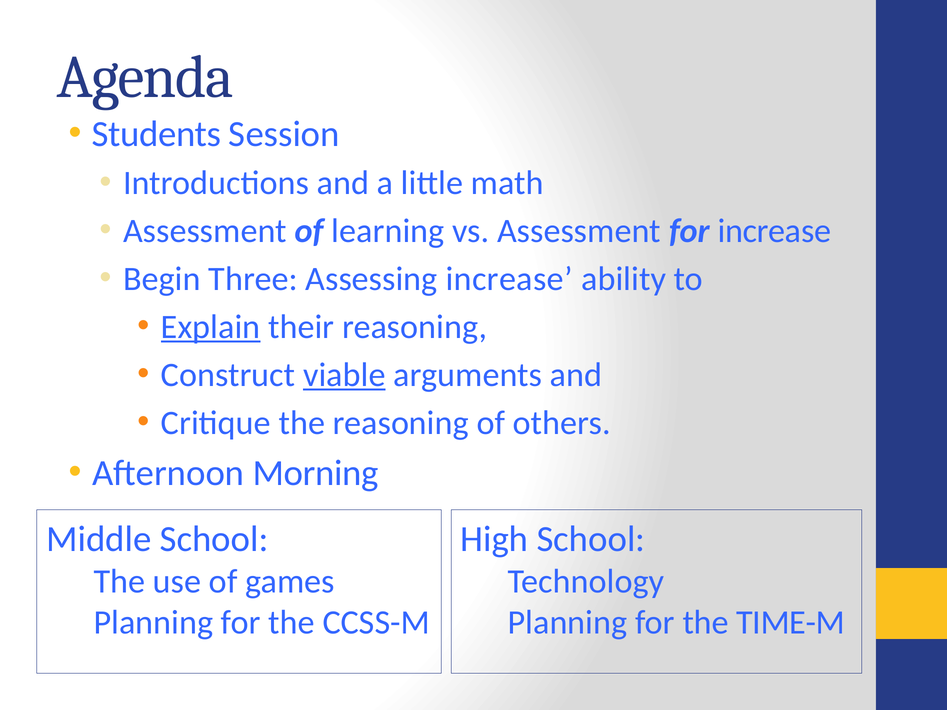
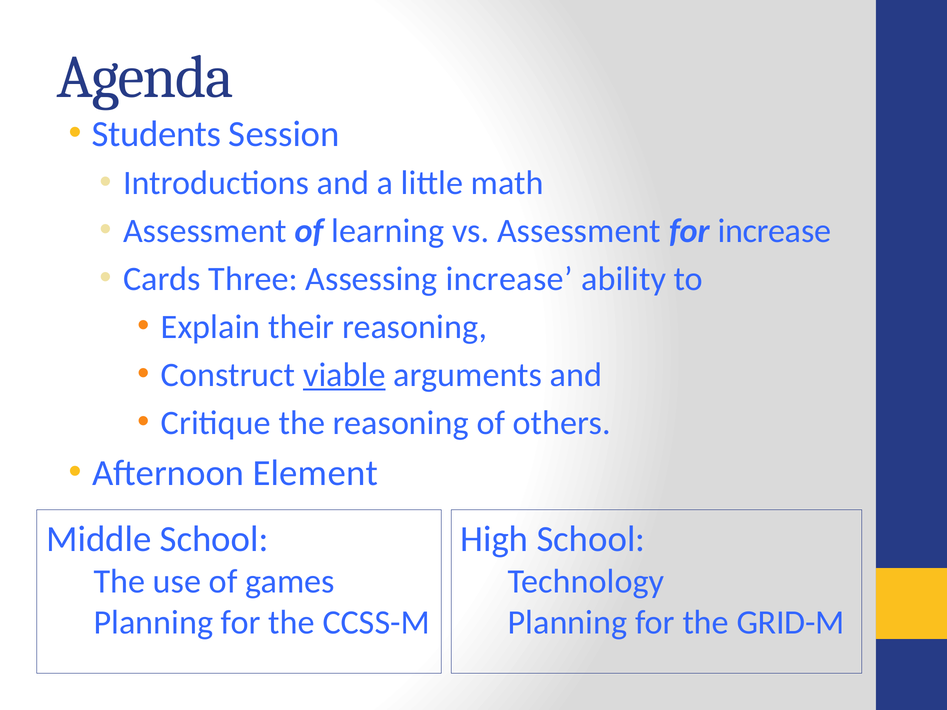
Begin: Begin -> Cards (162, 279)
Explain underline: present -> none (211, 327)
Morning: Morning -> Element (315, 473)
TIME-M: TIME-M -> GRID-M (791, 623)
